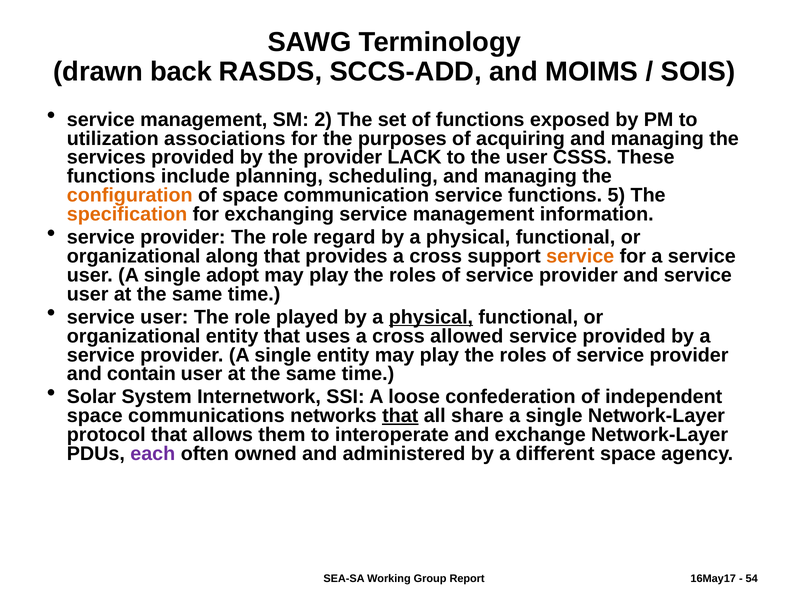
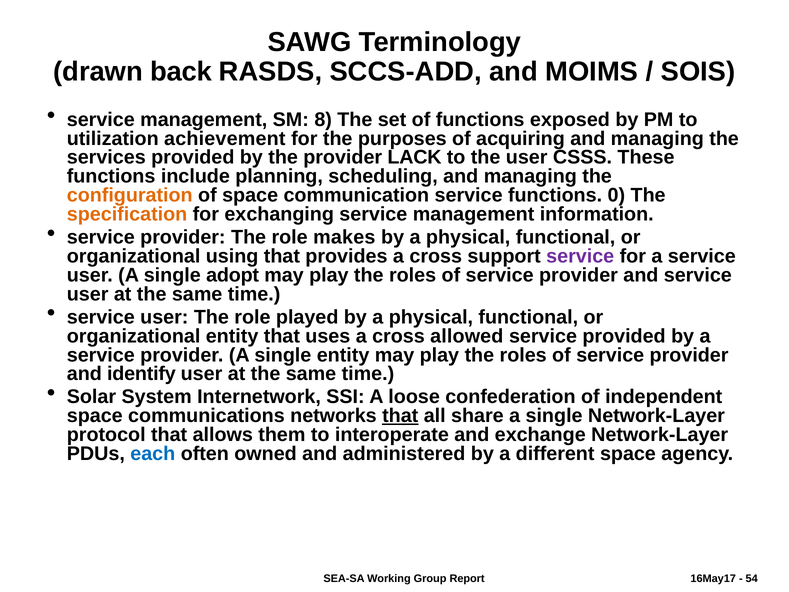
2: 2 -> 8 (323, 120)
associations: associations -> achievement (225, 138)
5: 5 -> 0 (616, 195)
regard: regard -> makes (344, 237)
along: along -> using (232, 256)
service colour: orange -> purple (580, 256)
physical underline: present -> none (431, 317)
contain: contain -> identify (141, 374)
each colour: purple -> blue (153, 454)
